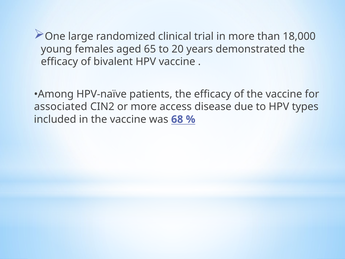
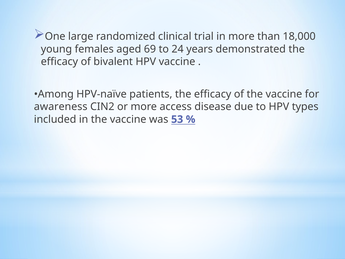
65: 65 -> 69 (150, 49)
20: 20 -> 24 (178, 49)
associated: associated -> awareness (61, 107)
68: 68 -> 53 (177, 119)
